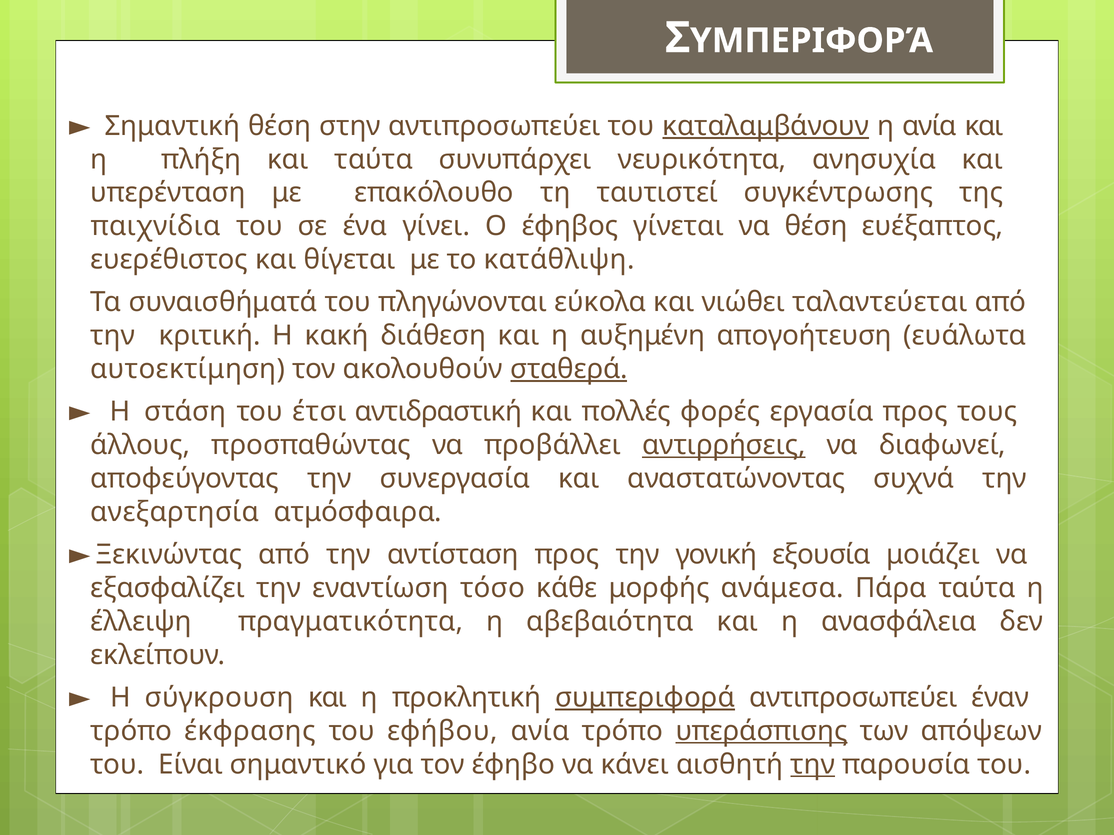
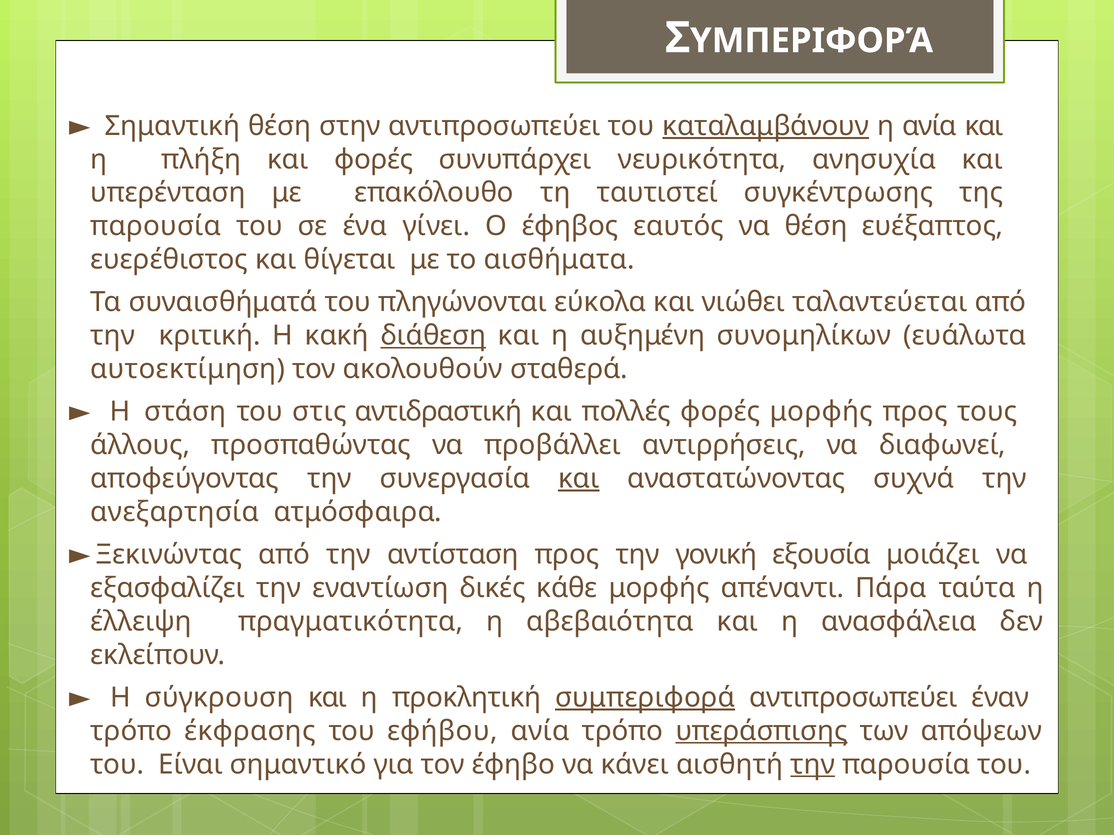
και ταύτα: ταύτα -> φορές (374, 159)
παιχνίδια: παιχνίδια -> παρουσία (156, 226)
γίνεται: γίνεται -> εαυτός (679, 226)
κατάθλιψη: κατάθλιψη -> αισθήματα (559, 260)
διάθεση underline: none -> present (433, 336)
απογοήτευση: απογοήτευση -> συνομηλίκων (804, 336)
σταθερά underline: present -> none (569, 369)
έτσι: έτσι -> στις (319, 412)
φορές εργασία: εργασία -> μορφής (821, 412)
αντιρρήσεις underline: present -> none (724, 445)
και underline: none -> present (579, 479)
τόσο: τόσο -> δικές (493, 588)
ανάμεσα: ανάμεσα -> απέναντι (782, 588)
